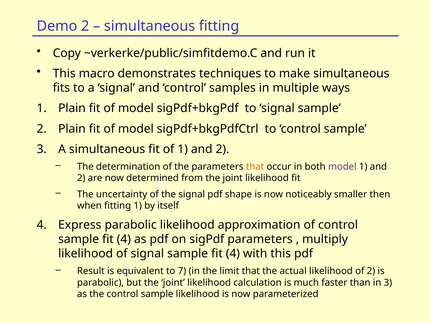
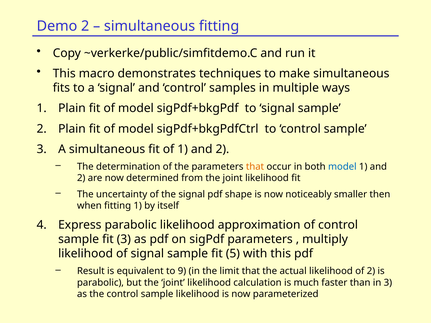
model colour: purple -> blue (342, 167)
4: 4 -> 3 (124, 239)
signal sample fit 4: 4 -> 5 (233, 254)
7: 7 -> 9 (182, 271)
